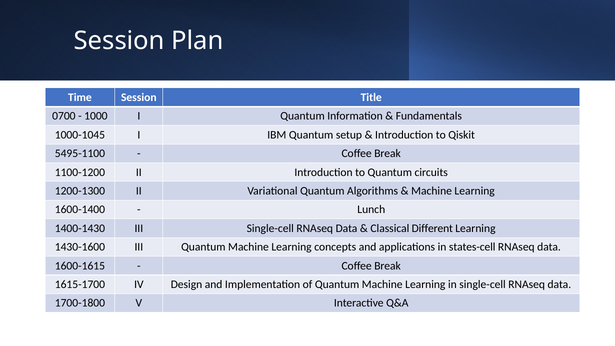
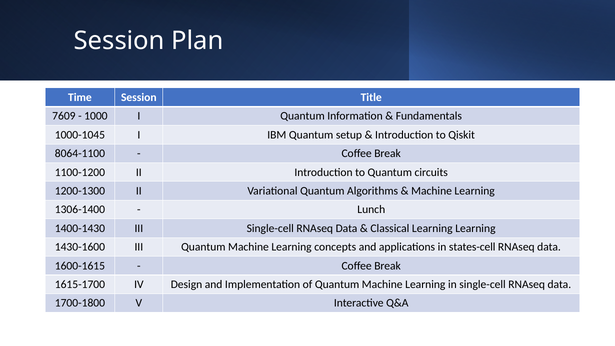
0700: 0700 -> 7609 (64, 116)
5495-1100: 5495-1100 -> 8064-1100 (80, 153)
1600-1400: 1600-1400 -> 1306-1400 (80, 210)
Classical Different: Different -> Learning (432, 228)
